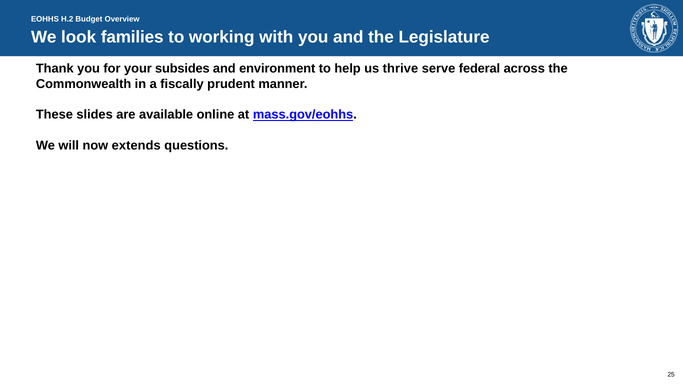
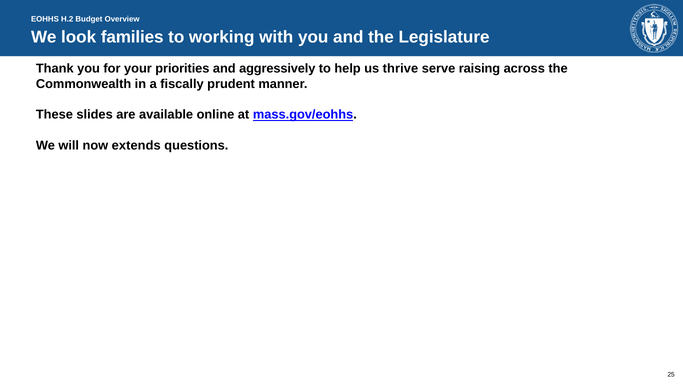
subsides: subsides -> priorities (182, 69)
environment: environment -> aggressively (277, 69)
federal: federal -> raising (479, 69)
